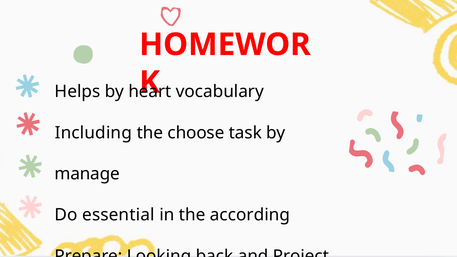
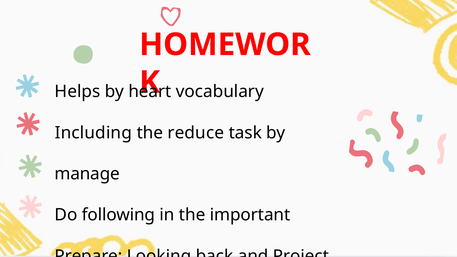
choose: choose -> reduce (196, 133)
essential: essential -> following (119, 215)
according: according -> important (250, 215)
